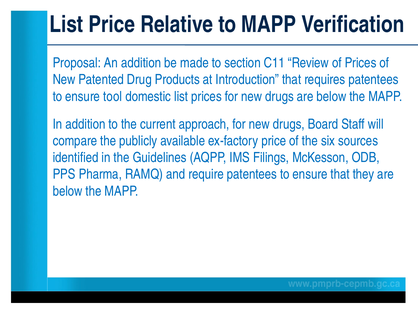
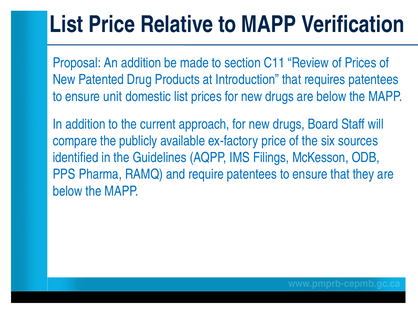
tool: tool -> unit (113, 96)
